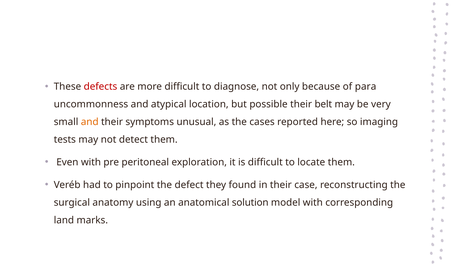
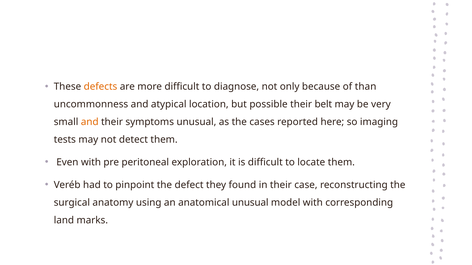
defects colour: red -> orange (101, 87)
para: para -> than (366, 87)
anatomical solution: solution -> unusual (250, 203)
